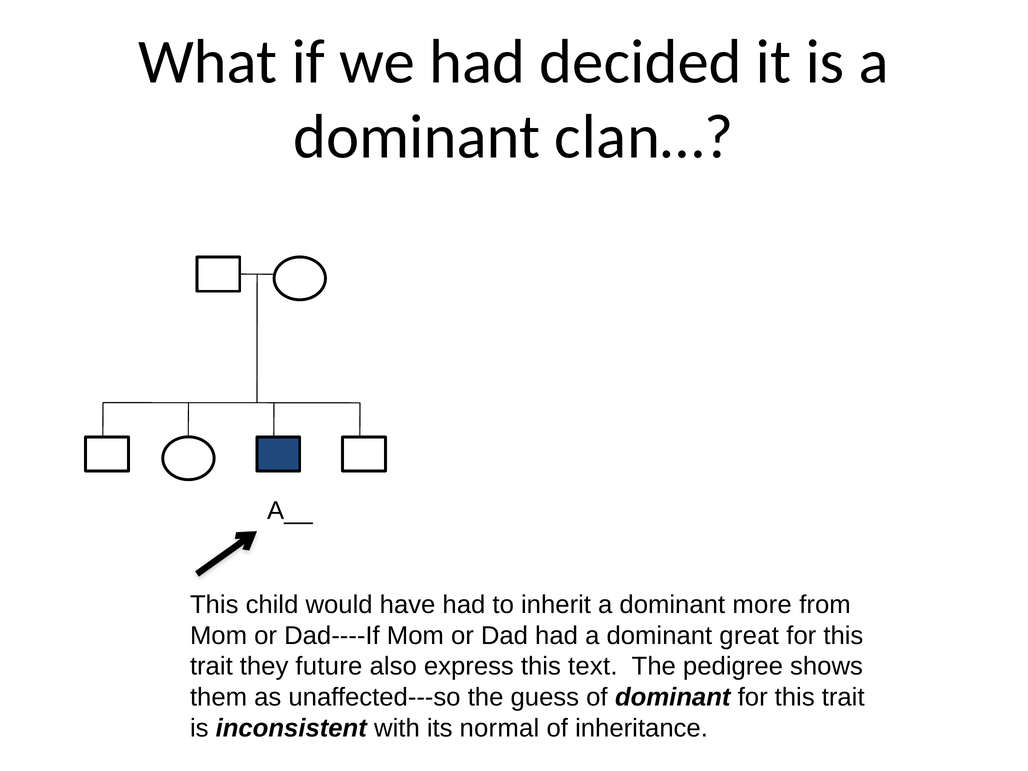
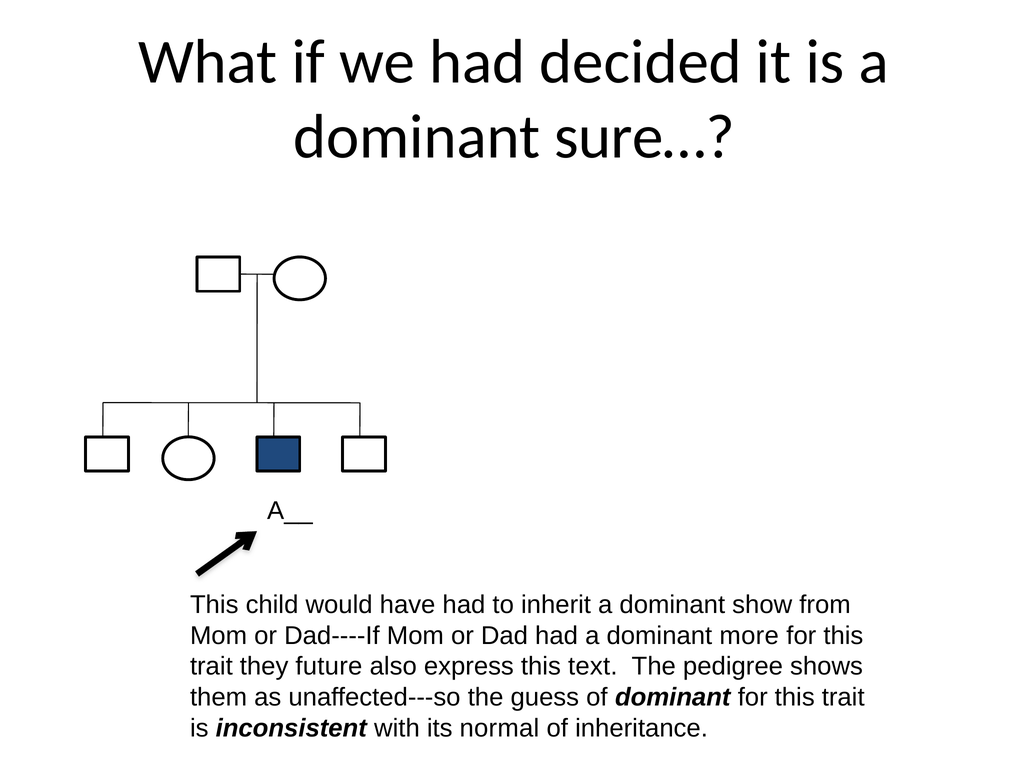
clan…: clan… -> sure… (645, 137)
more: more -> show (762, 605)
great: great -> more (749, 636)
